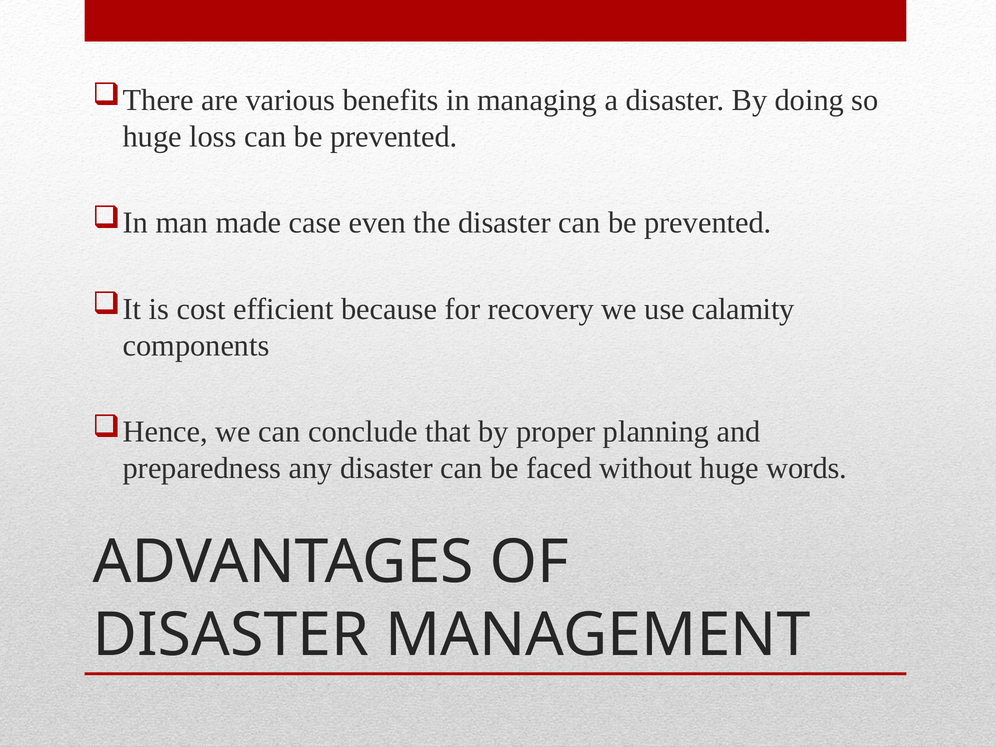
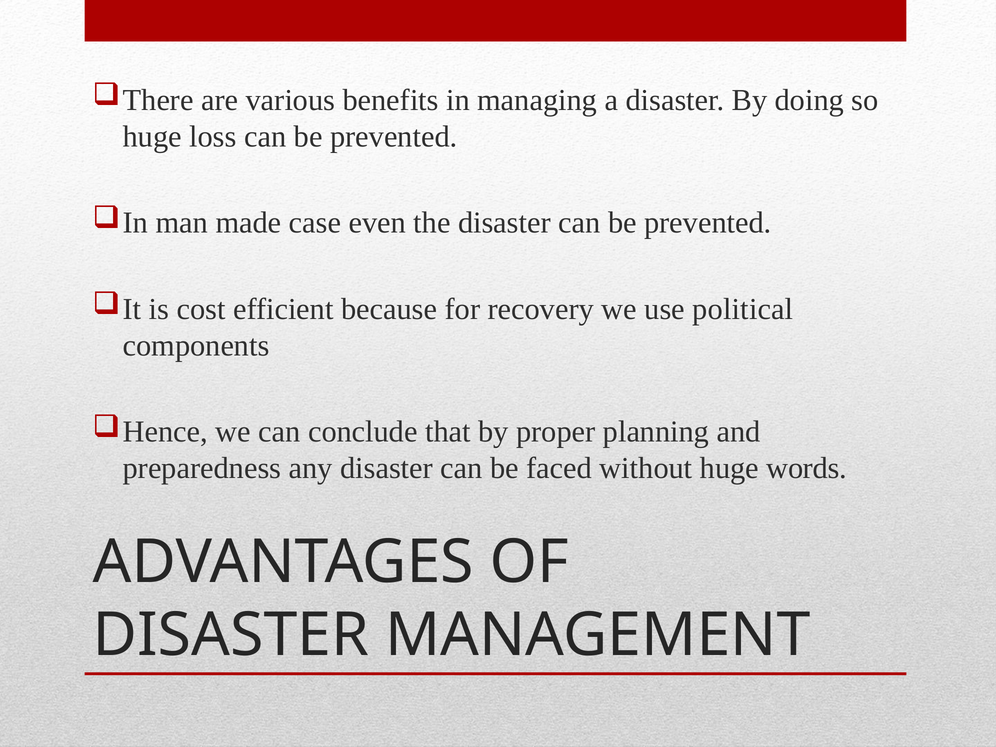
calamity: calamity -> political (743, 309)
